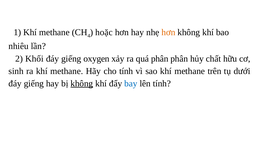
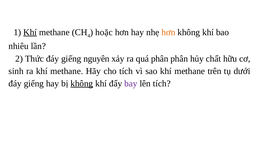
Khí underline: none -> present (30, 32)
Khối: Khối -> Thức (34, 59)
oxygen: oxygen -> nguyên (96, 59)
cho tính: tính -> tích (126, 71)
bay colour: blue -> purple (131, 83)
lên tính: tính -> tích (162, 83)
